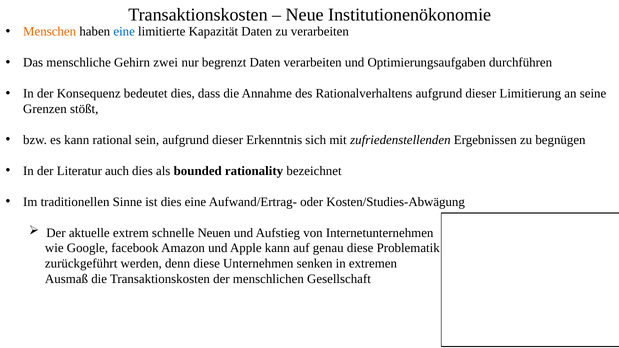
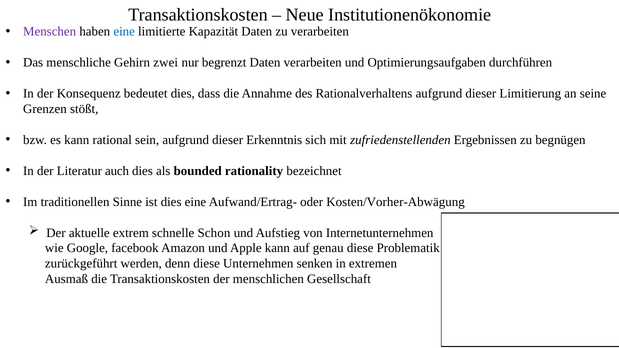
Menschen colour: orange -> purple (50, 32)
Kosten/Studies-Abwägung: Kosten/Studies-Abwägung -> Kosten/Vorher-Abwägung (396, 202)
Neuen: Neuen -> Schon (214, 233)
